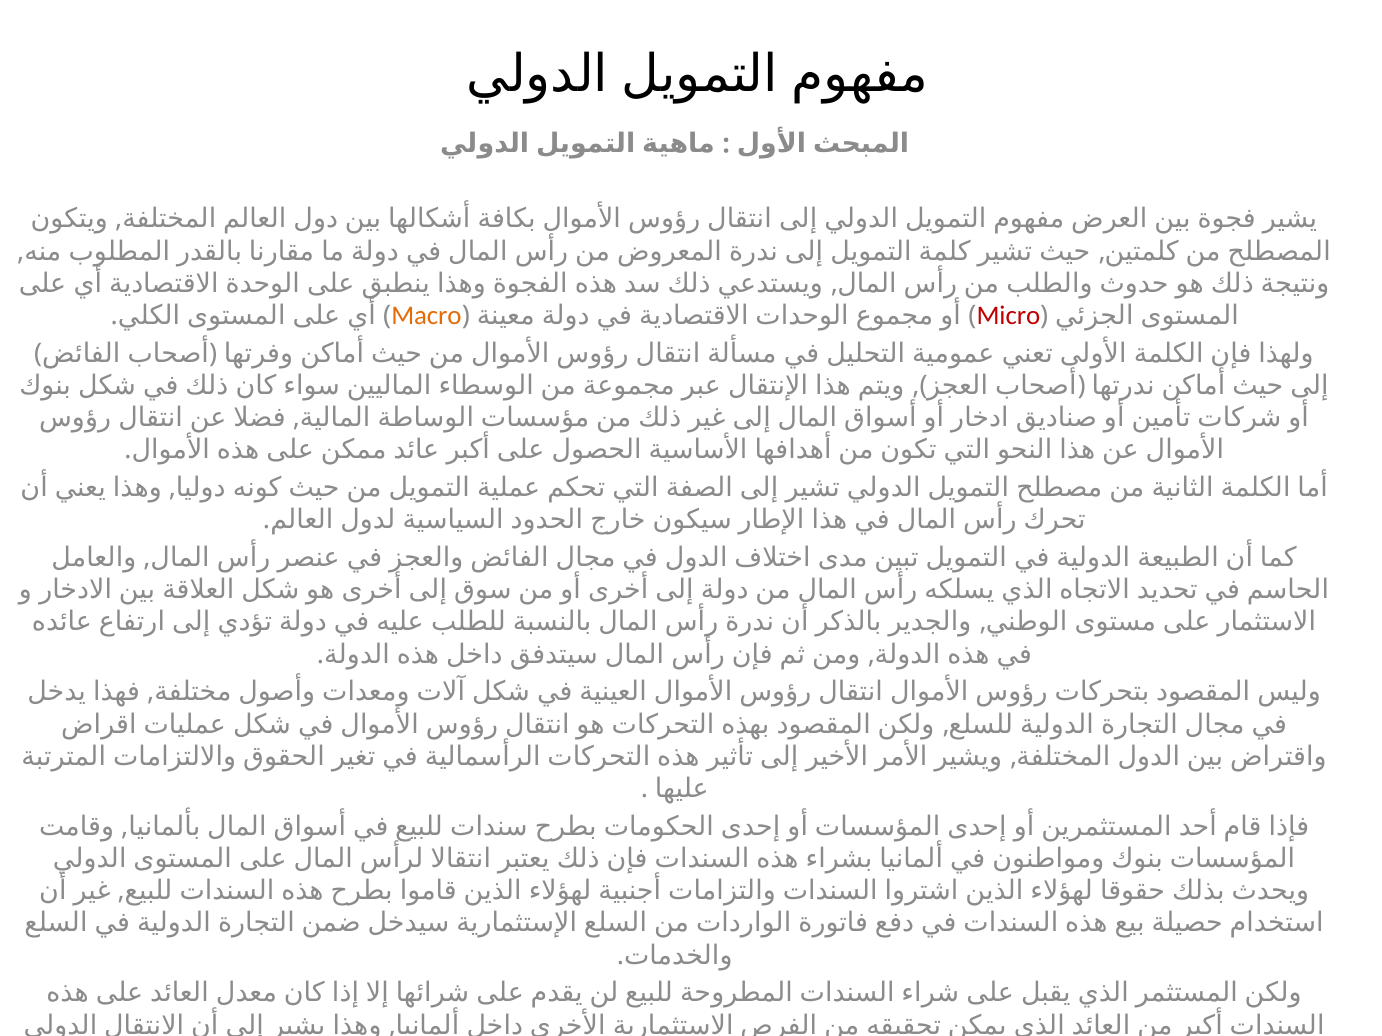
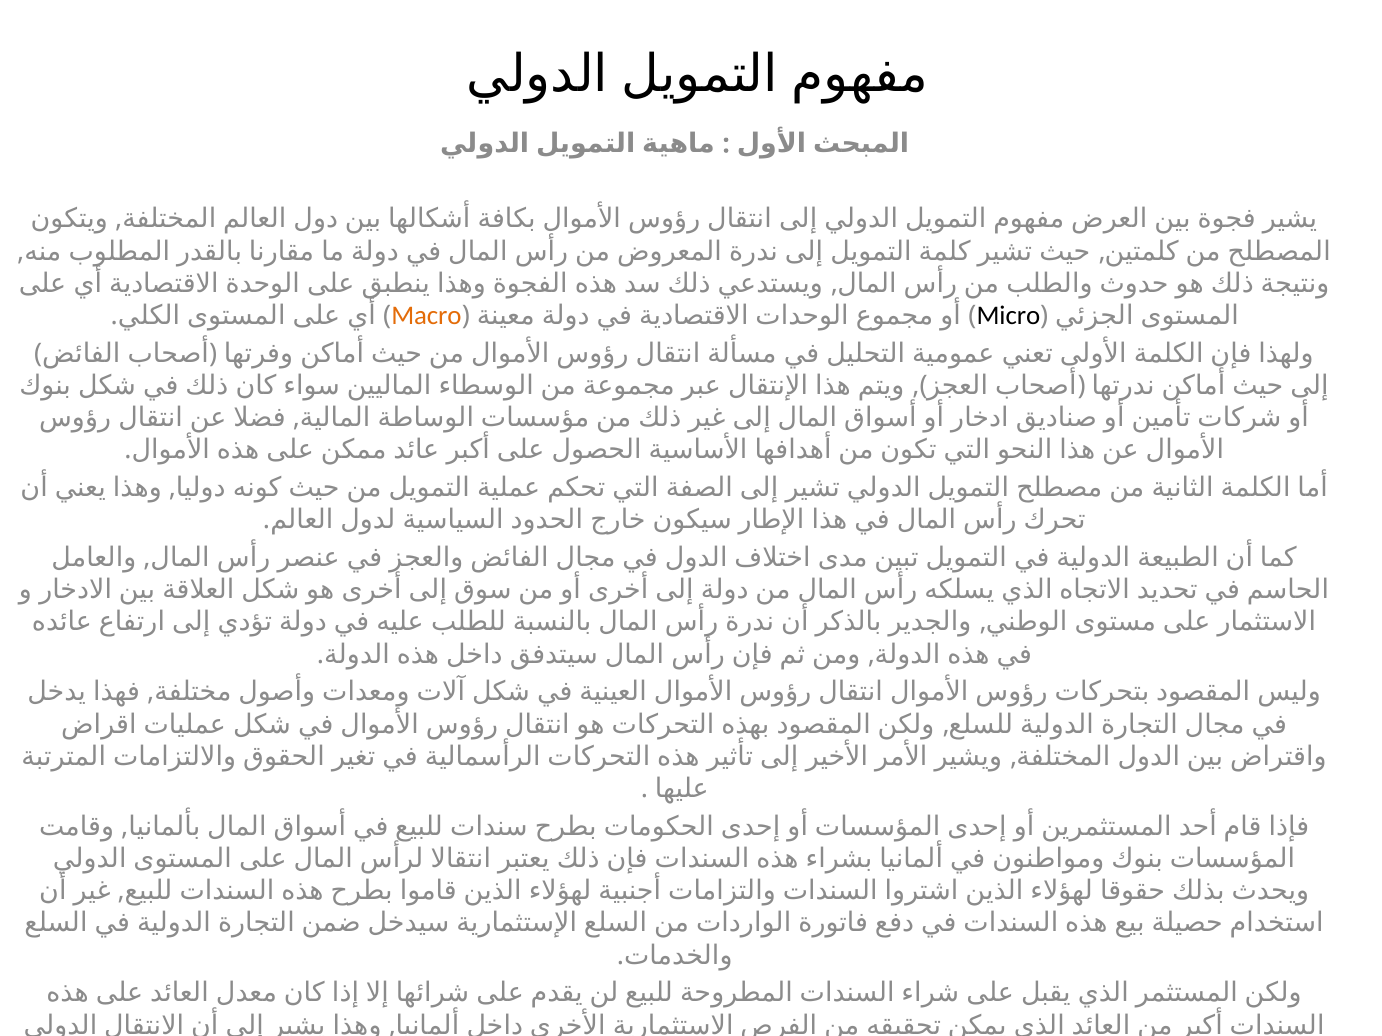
Micro colour: red -> black (1008, 316)
